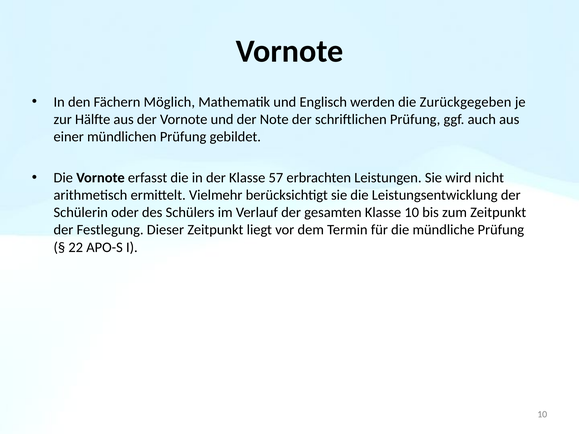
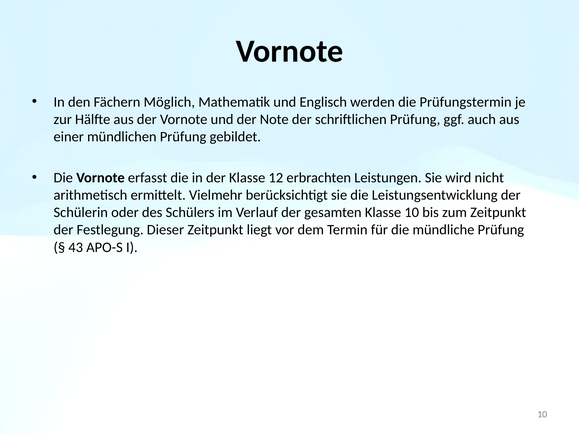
Zurückgegeben: Zurückgegeben -> Prüfungstermin (466, 102)
57: 57 -> 12 (276, 178)
22: 22 -> 43 (76, 247)
